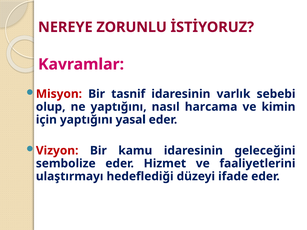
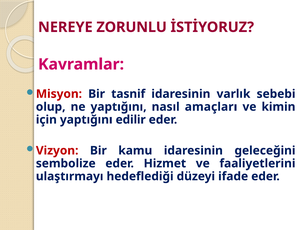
harcama: harcama -> amaçları (211, 107)
yasal: yasal -> edilir (131, 120)
